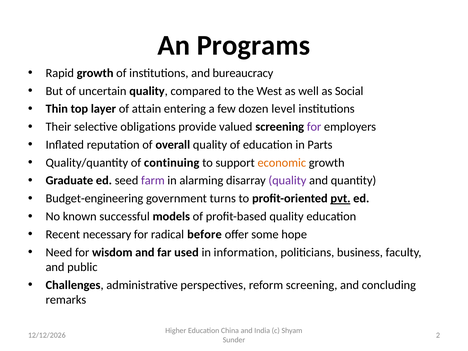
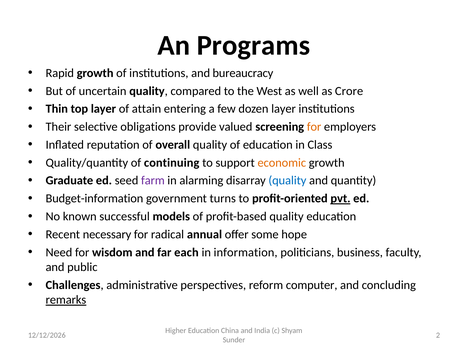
Social: Social -> Crore (349, 91)
dozen level: level -> layer (284, 109)
for colour: purple -> orange (314, 127)
Parts: Parts -> Class (320, 145)
quality colour: purple -> blue (287, 181)
Budget-engineering: Budget-engineering -> Budget-information (94, 199)
before: before -> annual (205, 234)
used: used -> each (186, 252)
reform screening: screening -> computer (312, 285)
remarks underline: none -> present (66, 300)
